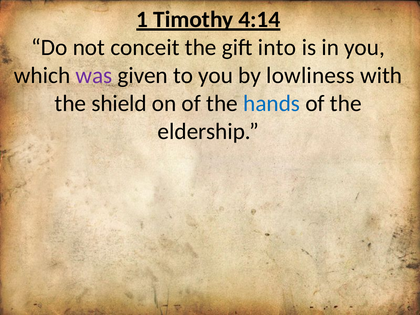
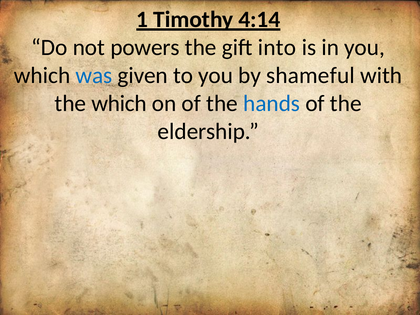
conceit: conceit -> powers (145, 47)
was colour: purple -> blue (94, 75)
lowliness: lowliness -> shameful (310, 75)
the shield: shield -> which (119, 103)
